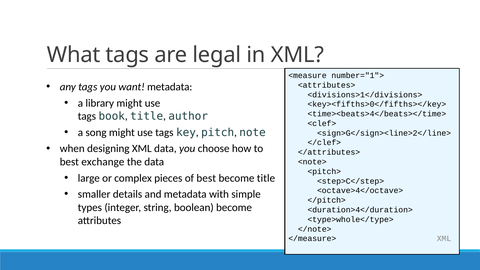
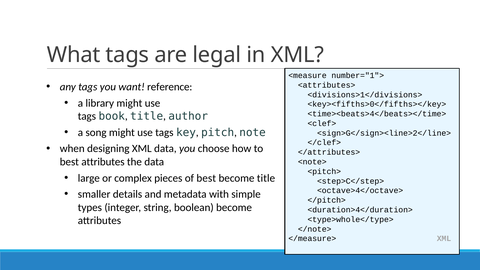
want metadata: metadata -> reference (170, 87)
best exchange: exchange -> attributes (103, 162)
